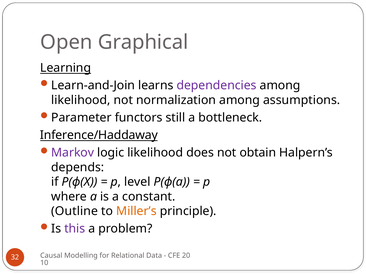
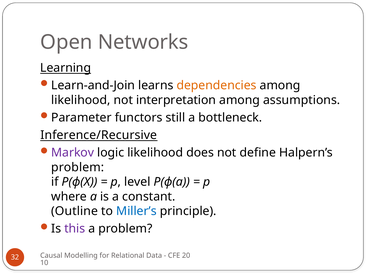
Graphical: Graphical -> Networks (143, 42)
dependencies colour: purple -> orange (217, 86)
normalization: normalization -> interpretation (176, 100)
Inference/Haddaway: Inference/Haddaway -> Inference/Recursive (99, 135)
obtain: obtain -> define (258, 153)
depends: depends -> problem (78, 168)
Miller’s colour: orange -> blue (136, 212)
